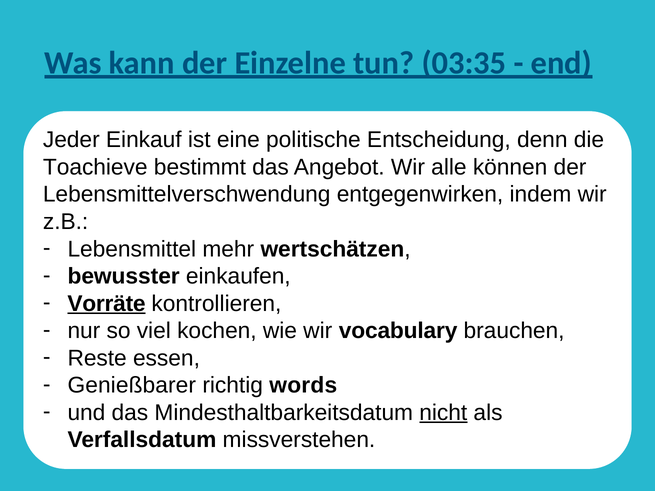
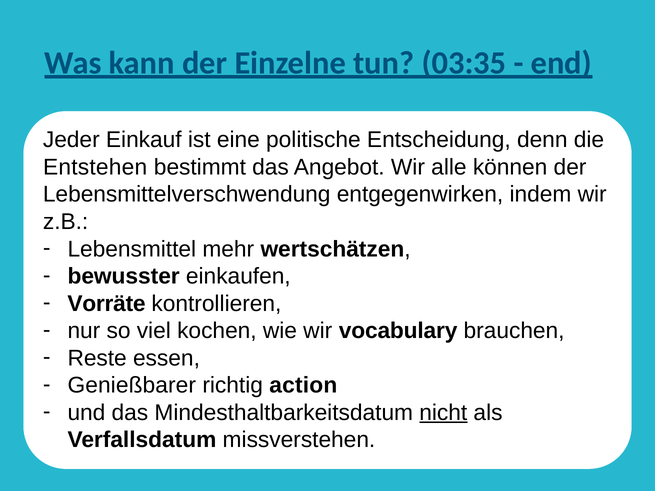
Toachieve: Toachieve -> Entstehen (95, 167)
Vorräte underline: present -> none (107, 304)
words: words -> action (303, 386)
